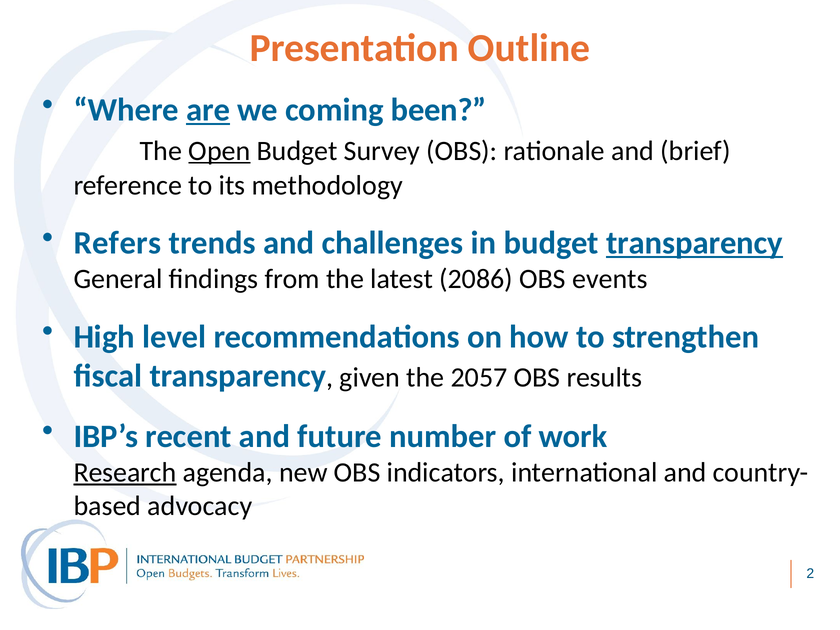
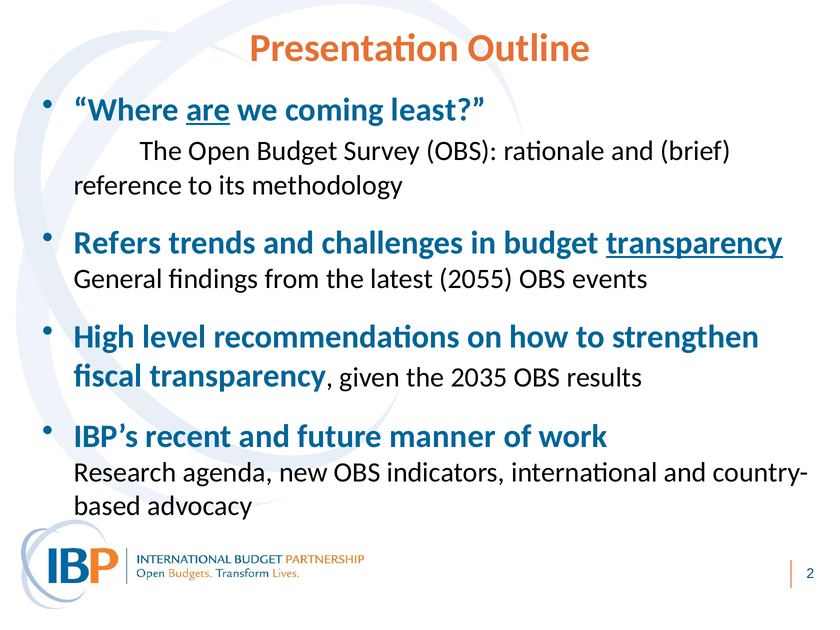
been: been -> least (438, 110)
Open underline: present -> none (219, 151)
2086: 2086 -> 2055 (476, 279)
2057: 2057 -> 2035 (479, 378)
number: number -> manner (442, 436)
Research underline: present -> none (125, 473)
